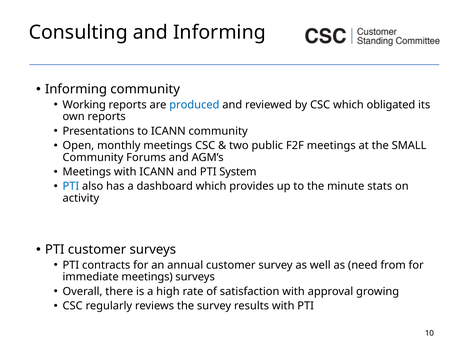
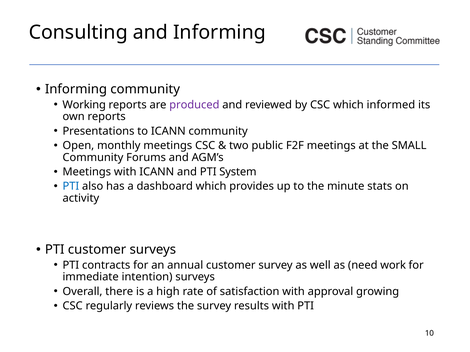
produced colour: blue -> purple (194, 105)
obligated: obligated -> informed (391, 105)
from: from -> work (393, 265)
immediate meetings: meetings -> intention (147, 277)
